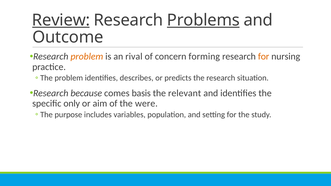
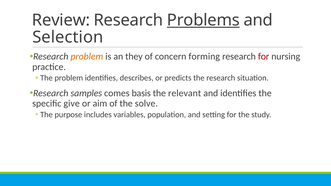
Review underline: present -> none (61, 20)
Outcome: Outcome -> Selection (68, 37)
rival: rival -> they (134, 57)
for colour: orange -> red (264, 57)
because: because -> samples (86, 93)
only: only -> give (72, 104)
were: were -> solve (146, 104)
